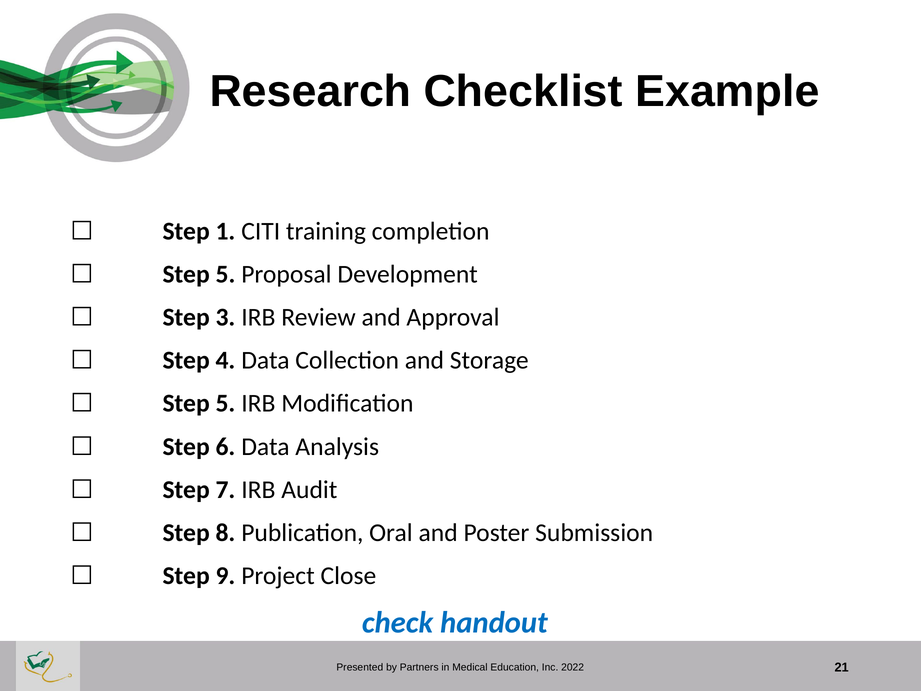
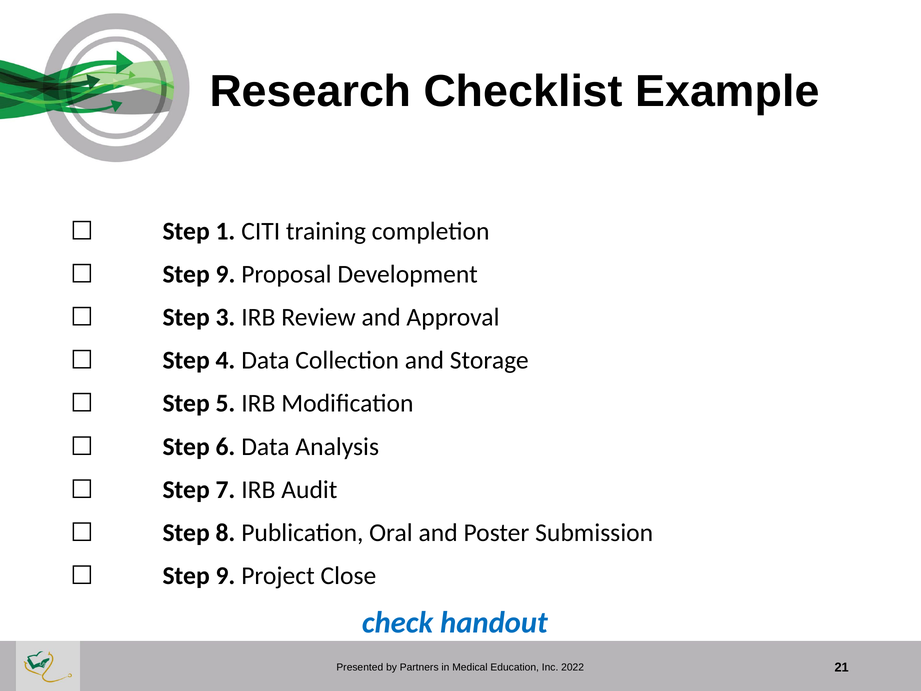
5: 5 -> 9 (225, 274)
